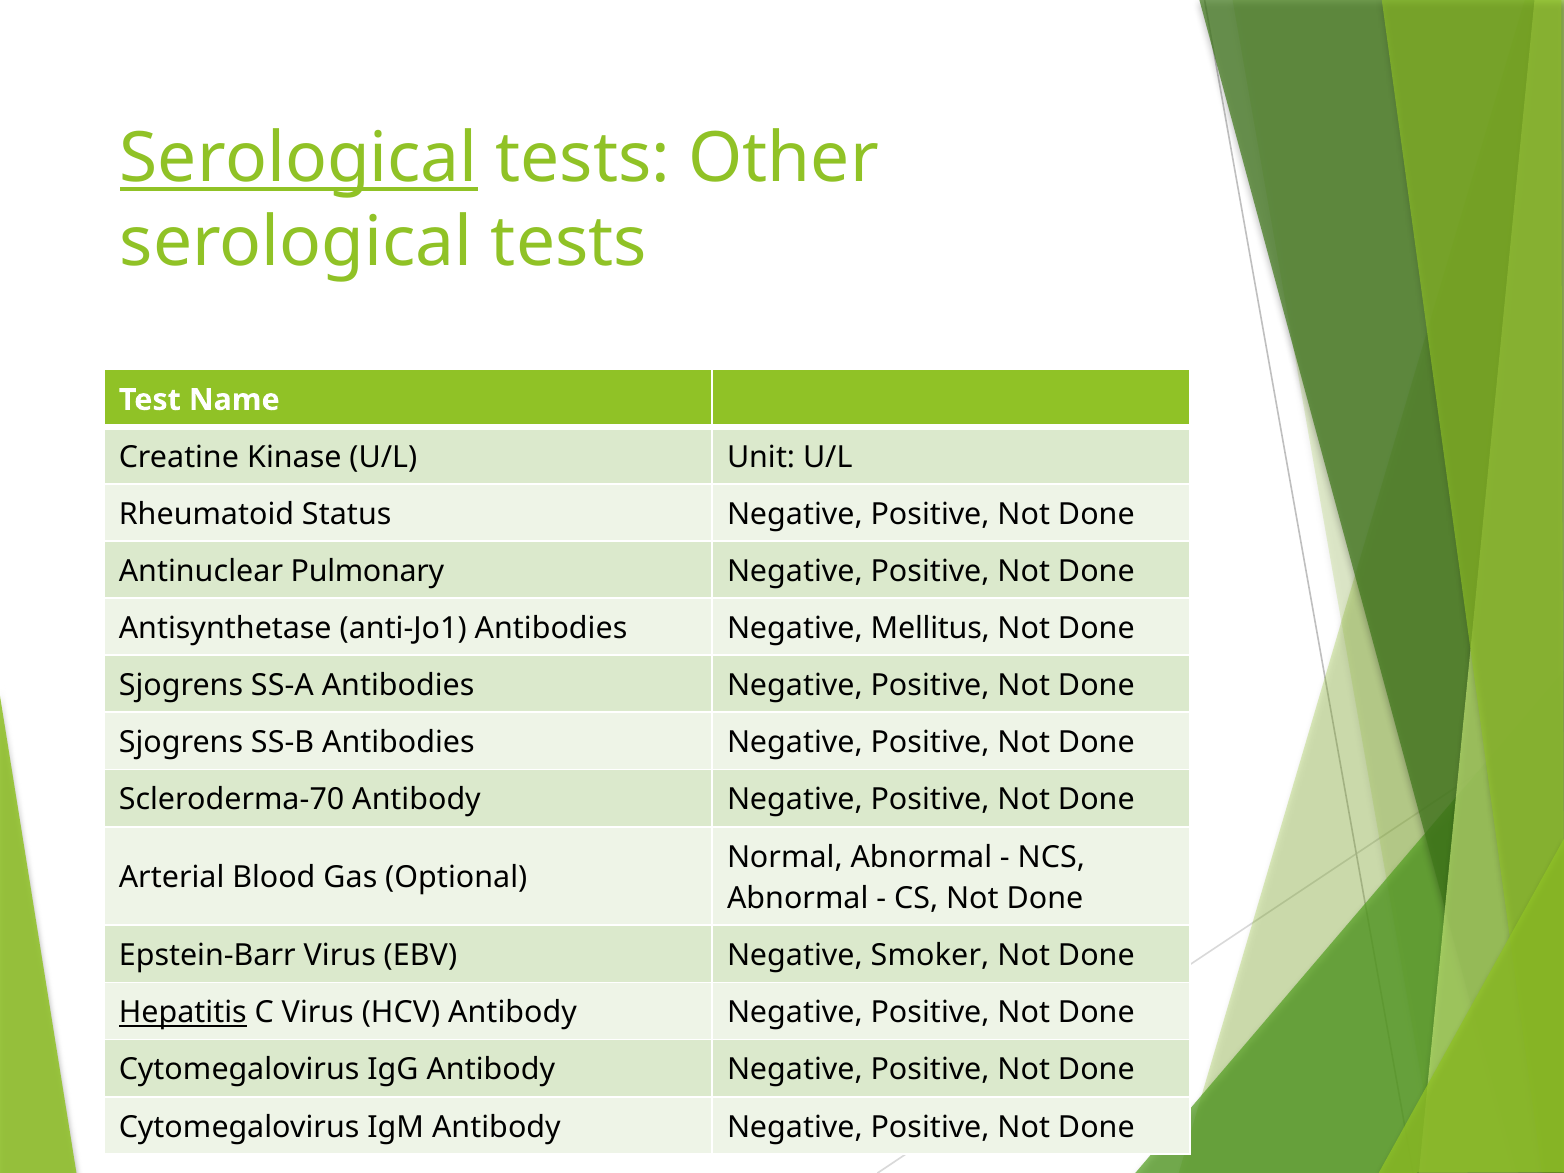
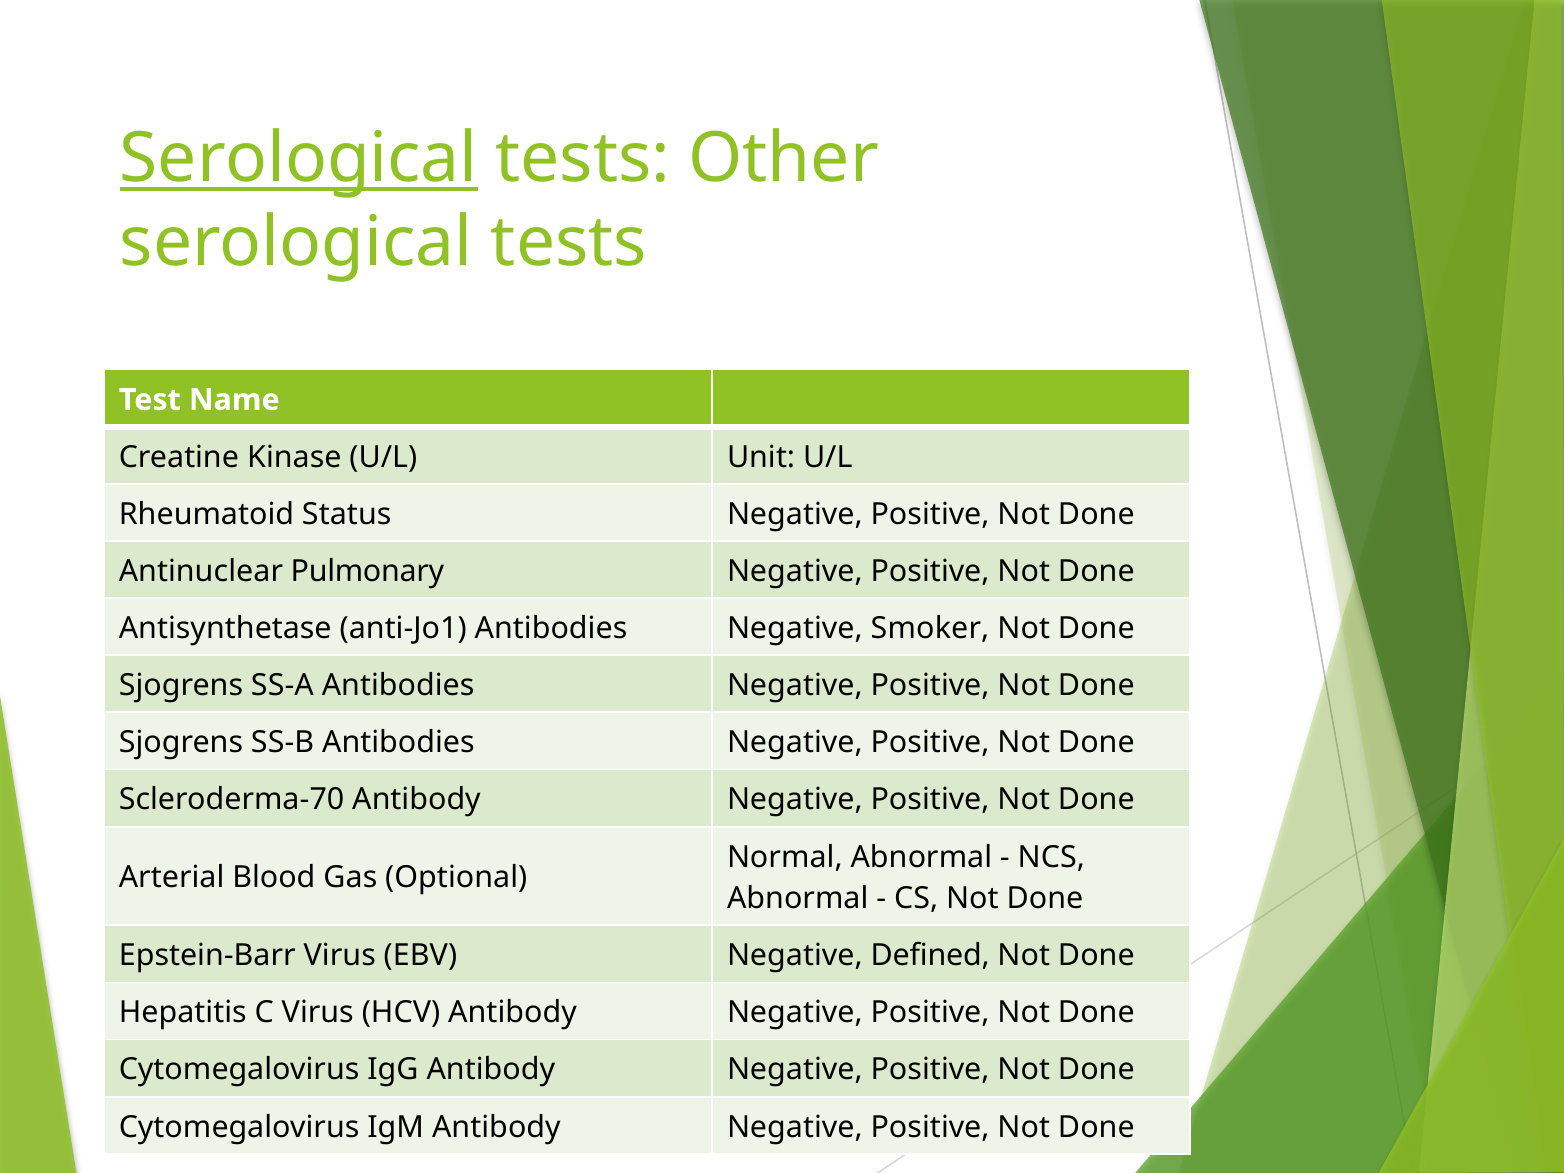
Mellitus: Mellitus -> Smoker (930, 628)
Smoker: Smoker -> Defined (930, 956)
Hepatitis underline: present -> none (183, 1013)
